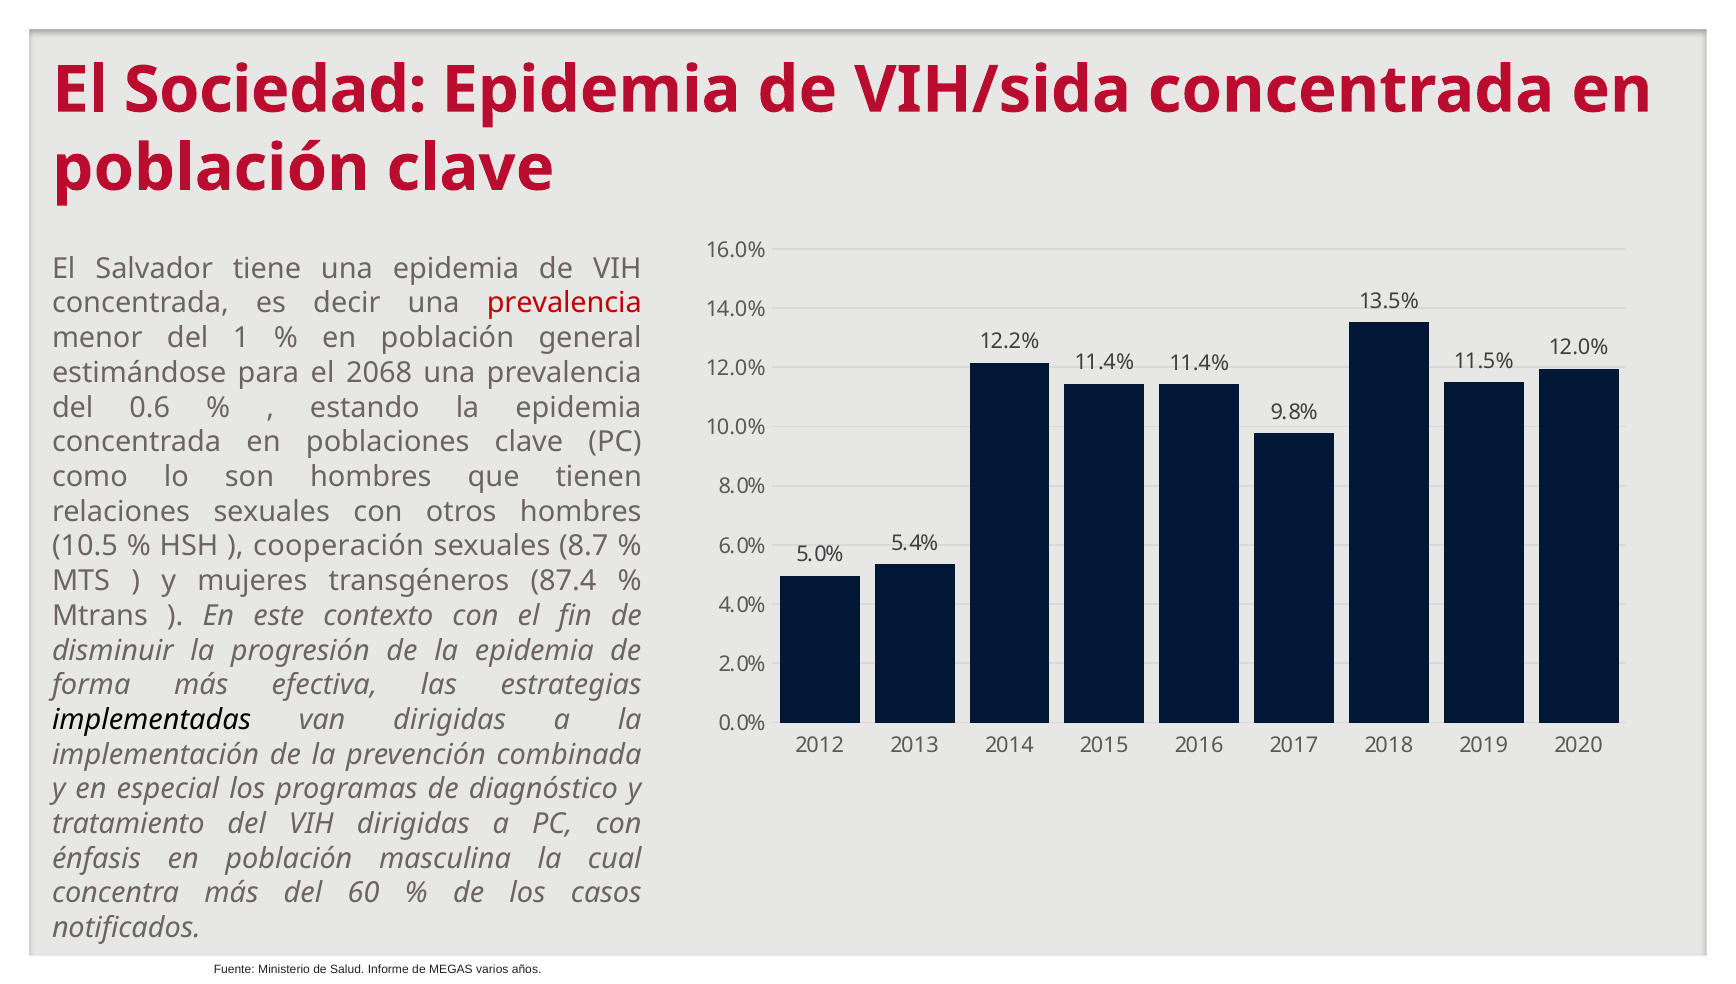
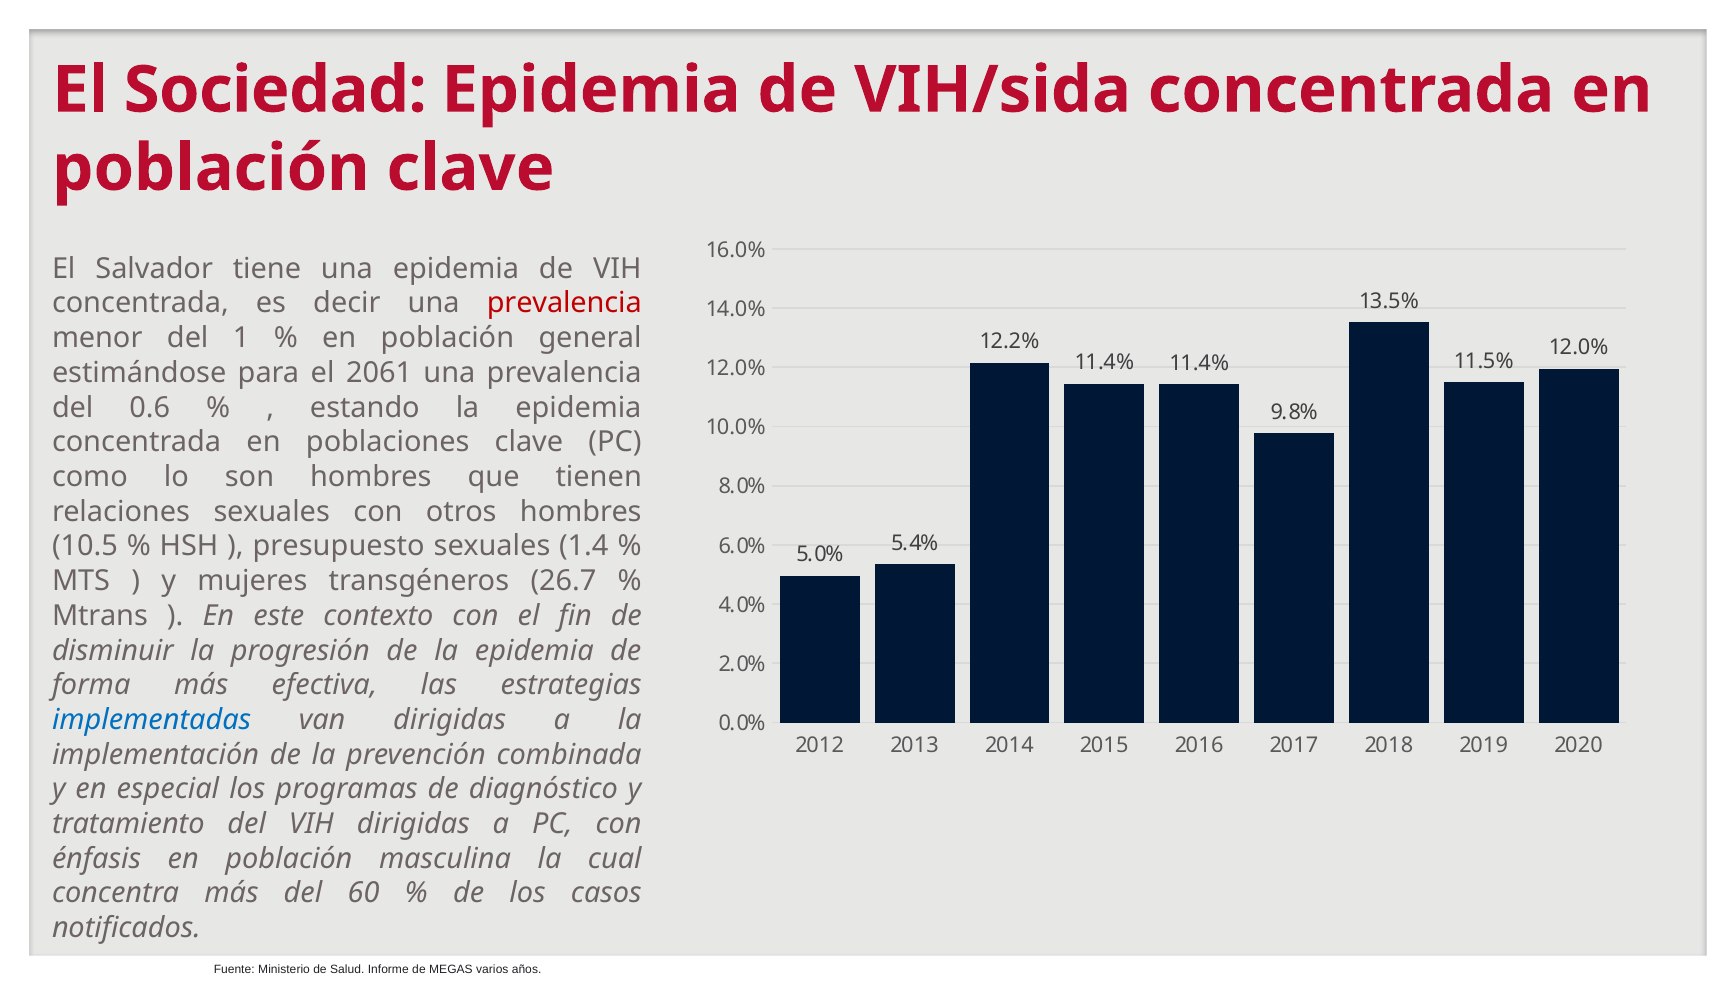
2068: 2068 -> 2061 (379, 373)
cooperación: cooperación -> presupuesto (339, 547)
8.7: 8.7 -> 1.4 (584, 547)
87.4: 87.4 -> 26.7 (564, 581)
implementadas colour: black -> blue (152, 720)
